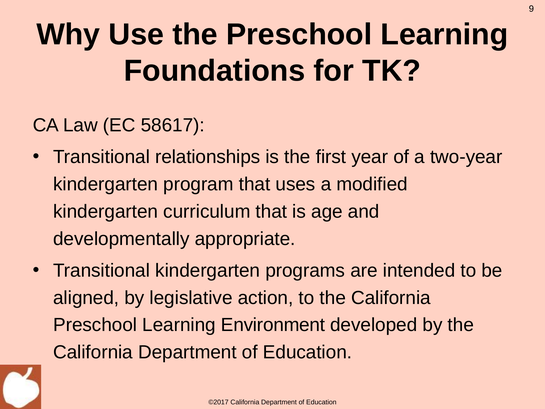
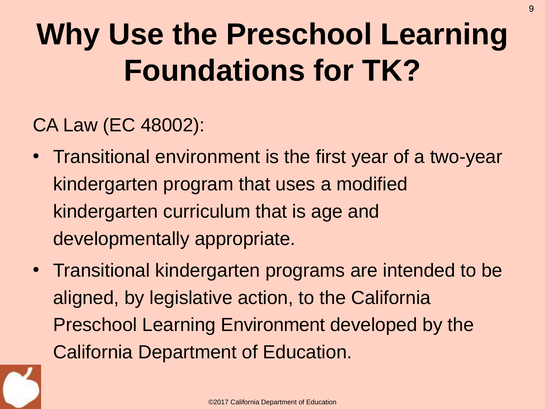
58617: 58617 -> 48002 (173, 125)
Transitional relationships: relationships -> environment (208, 157)
